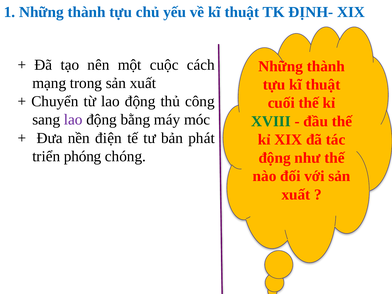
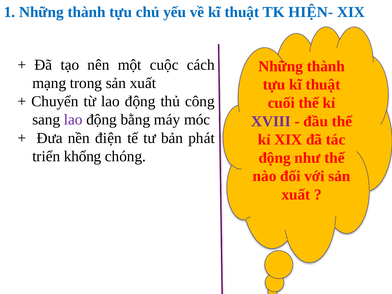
ĐỊNH-: ĐỊNH- -> HIỆN- (311, 12)
XVIII colour: green -> purple (271, 121)
phóng: phóng -> khổng (83, 156)
